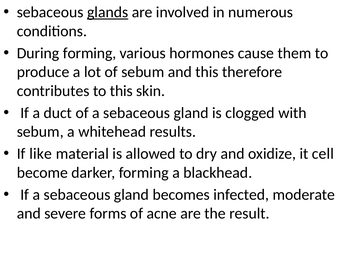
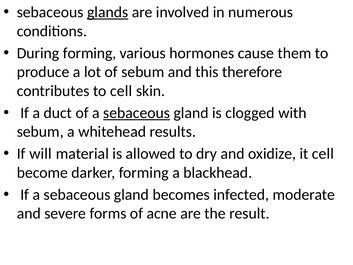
to this: this -> cell (121, 91)
sebaceous underline: none -> present (137, 113)
like: like -> will (41, 154)
